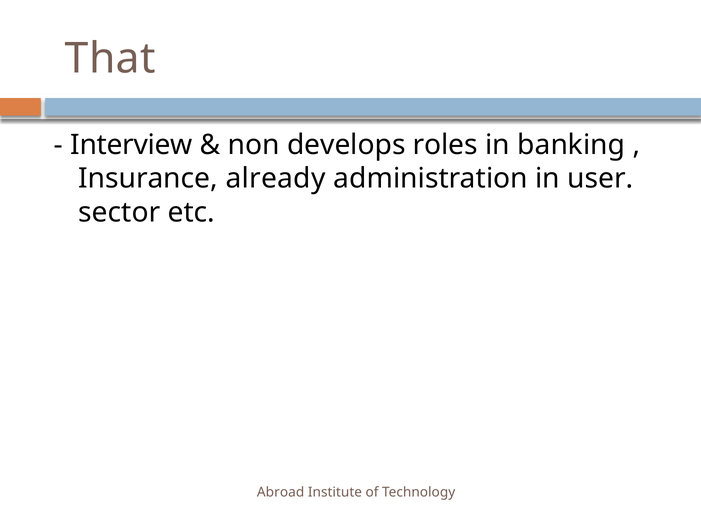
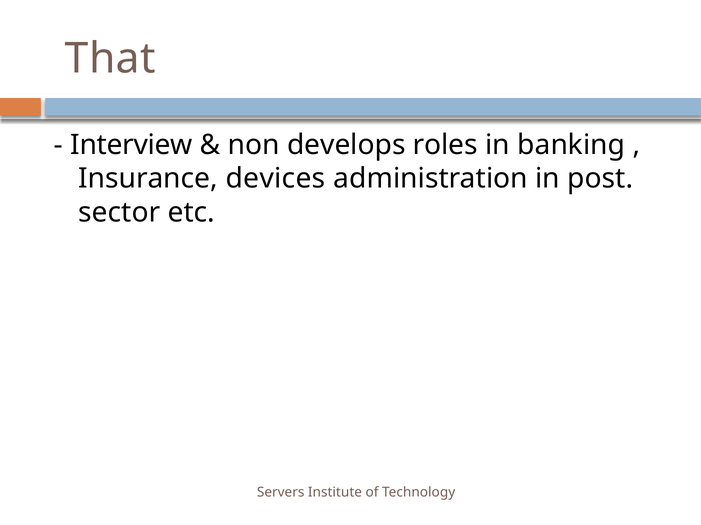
already: already -> devices (276, 179)
user: user -> post (600, 179)
Abroad: Abroad -> Servers (281, 493)
